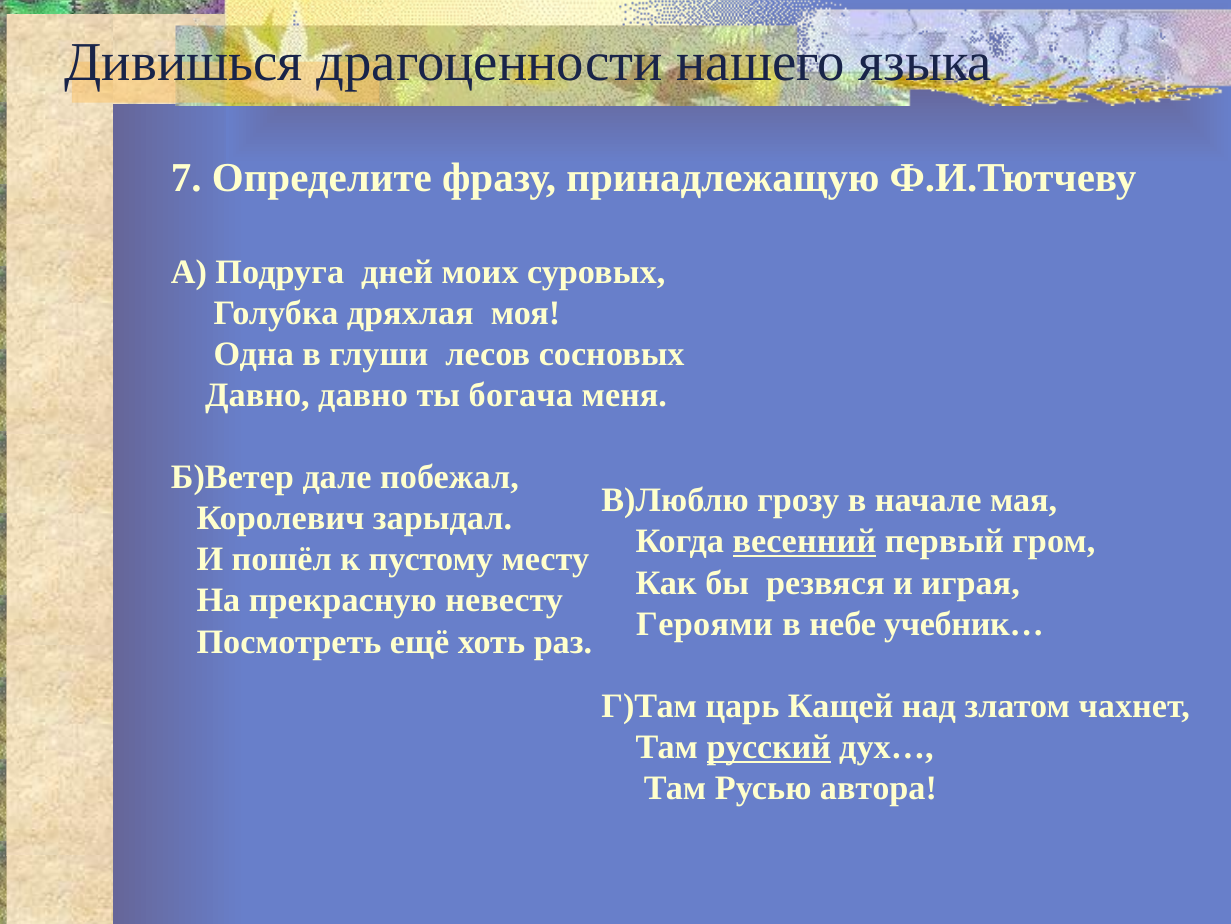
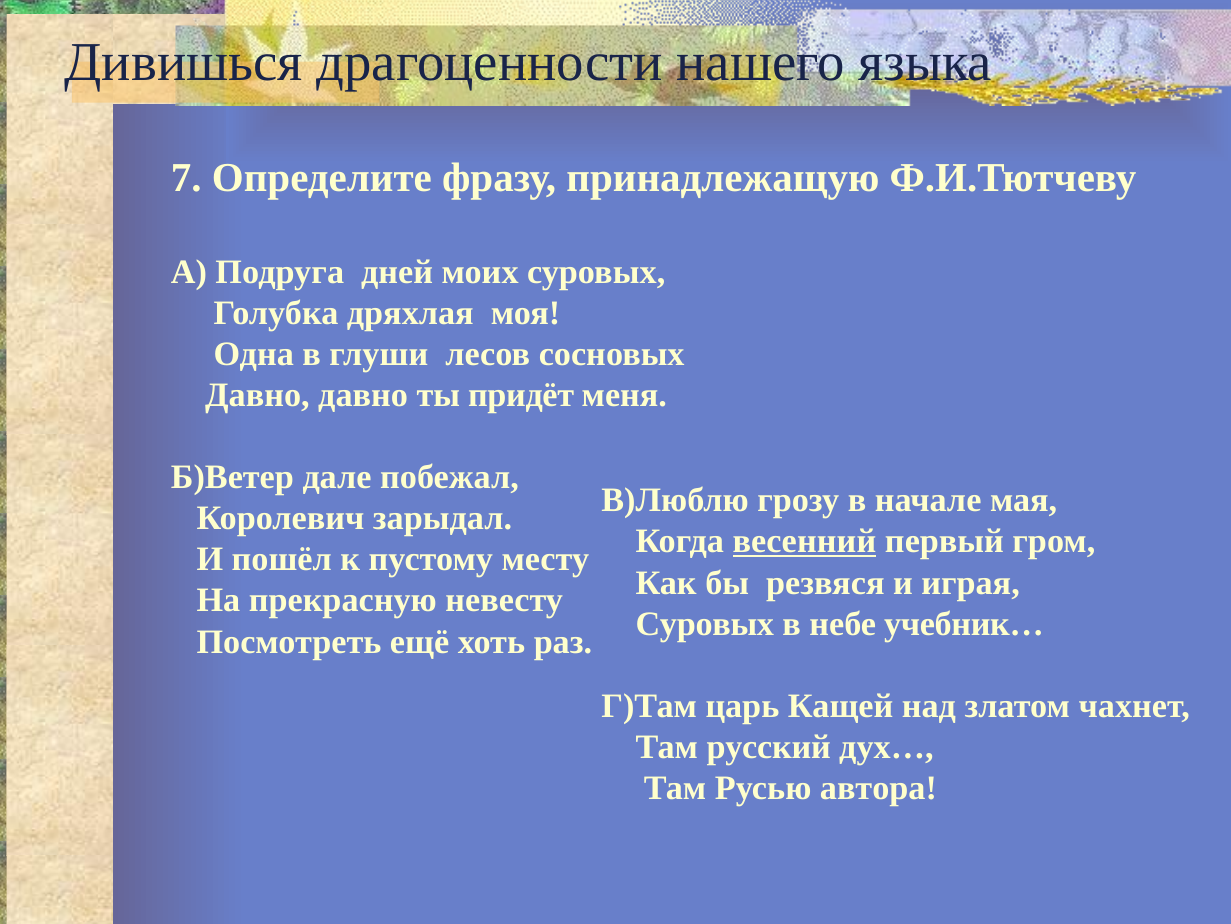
богача: богача -> придёт (521, 395)
Героями: Героями -> Суровых (705, 623)
русский underline: present -> none (769, 746)
